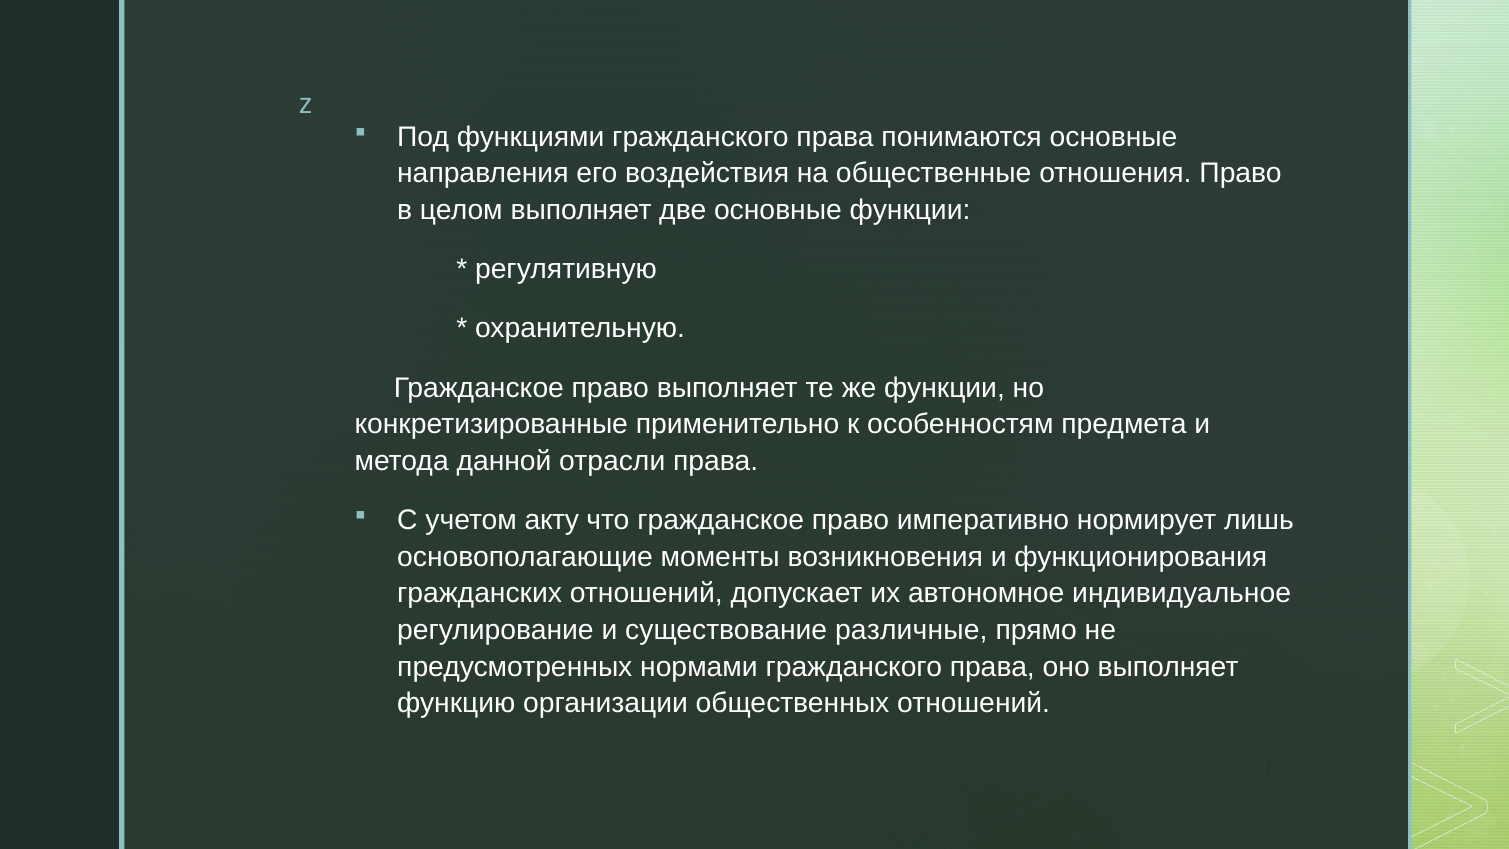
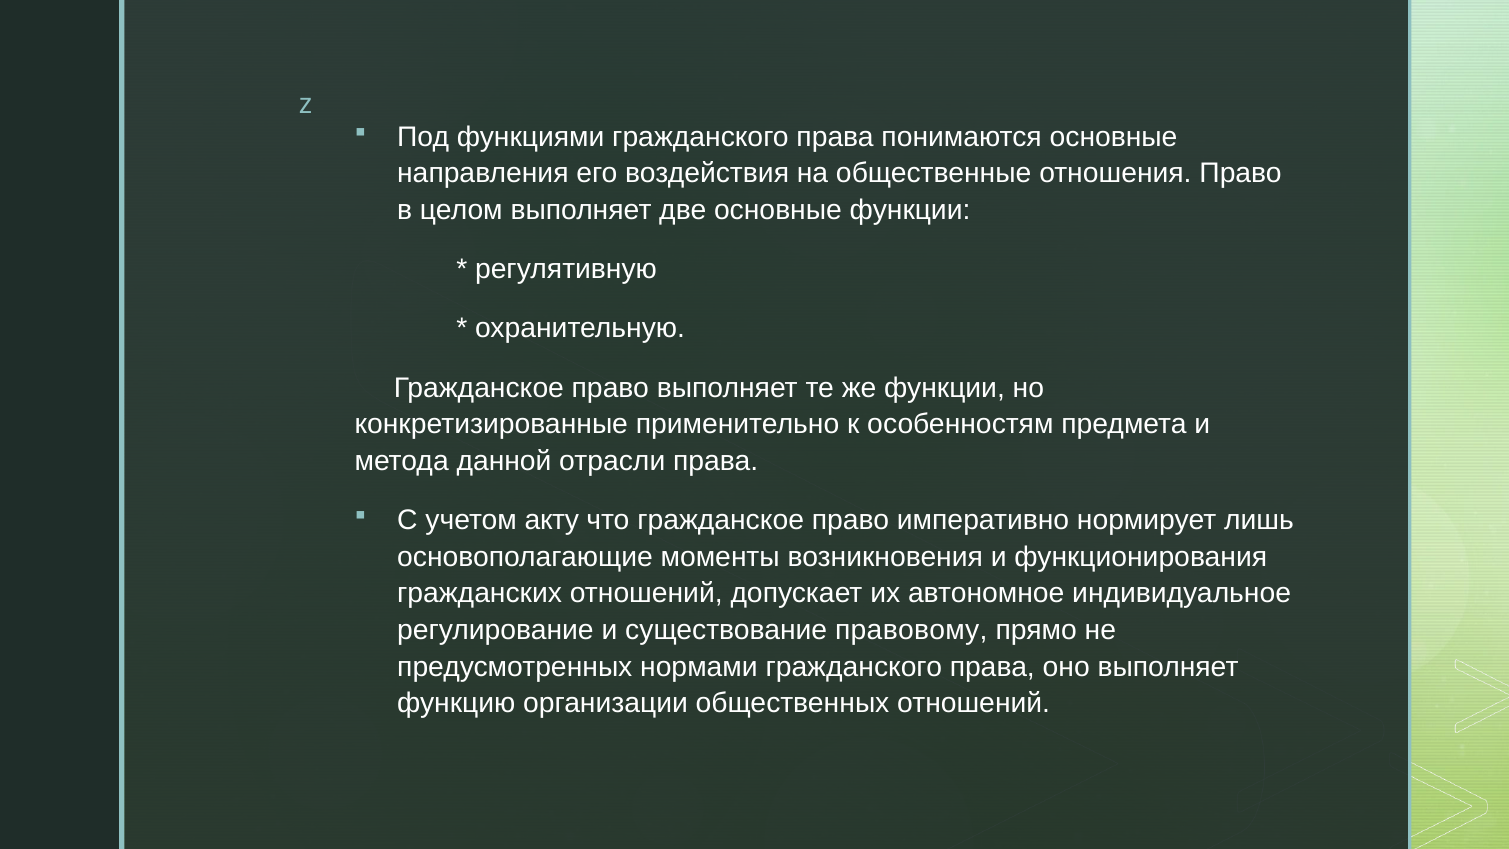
различные: различные -> правовому (911, 630)
